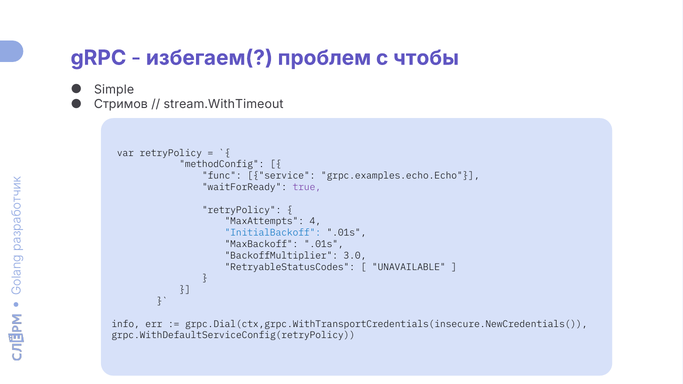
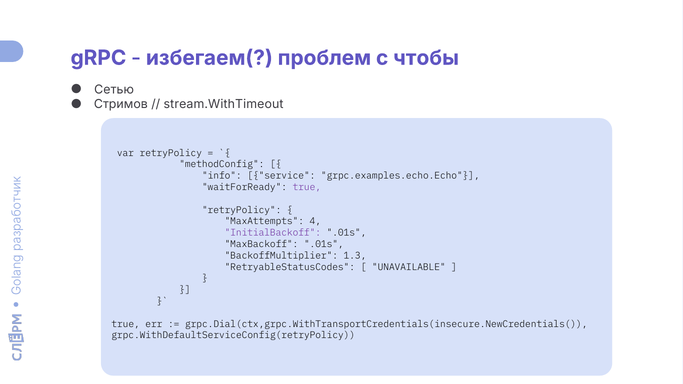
Simple: Simple -> Сетью (114, 90)
func: func -> info (222, 176)
InitialBackoff colour: blue -> purple (273, 233)
3.0: 3.0 -> 1.3 (355, 256)
info: info -> true (126, 324)
